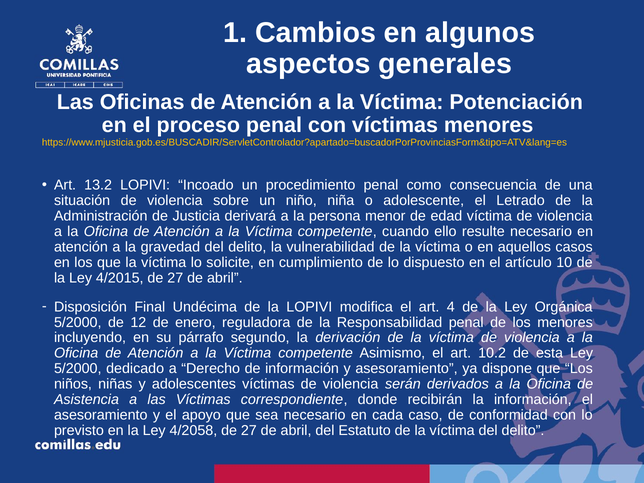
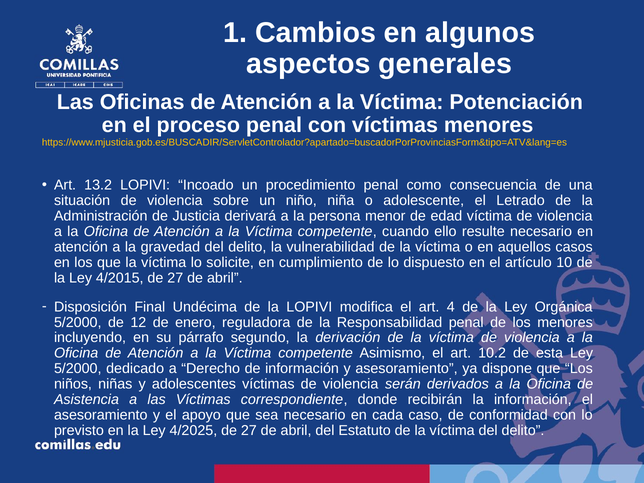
4/2058: 4/2058 -> 4/2025 (193, 430)
